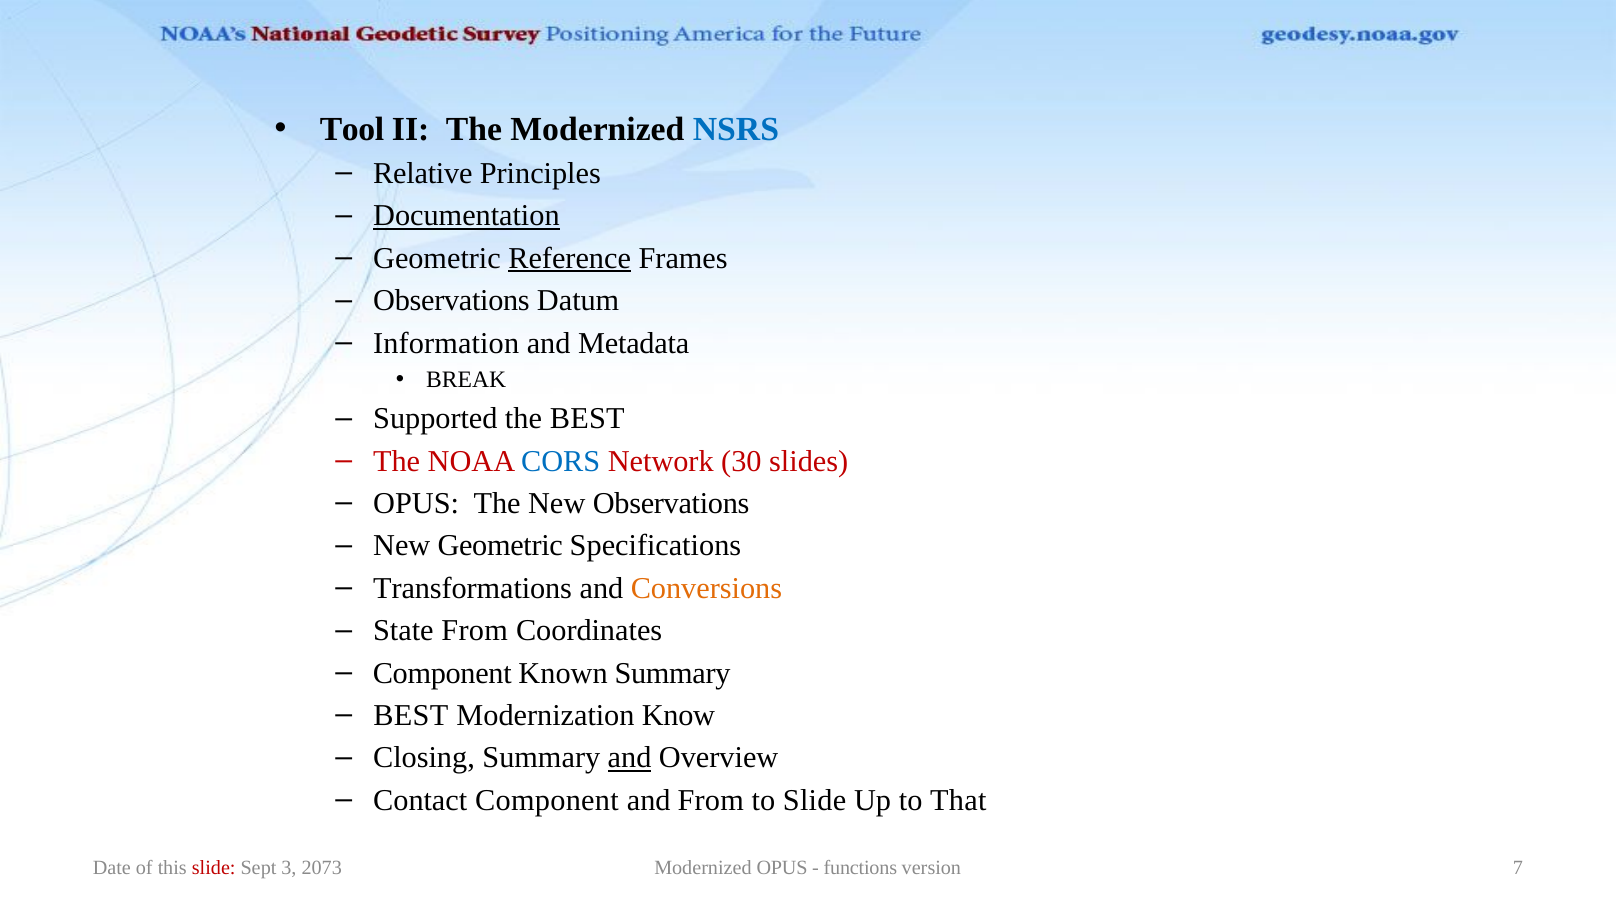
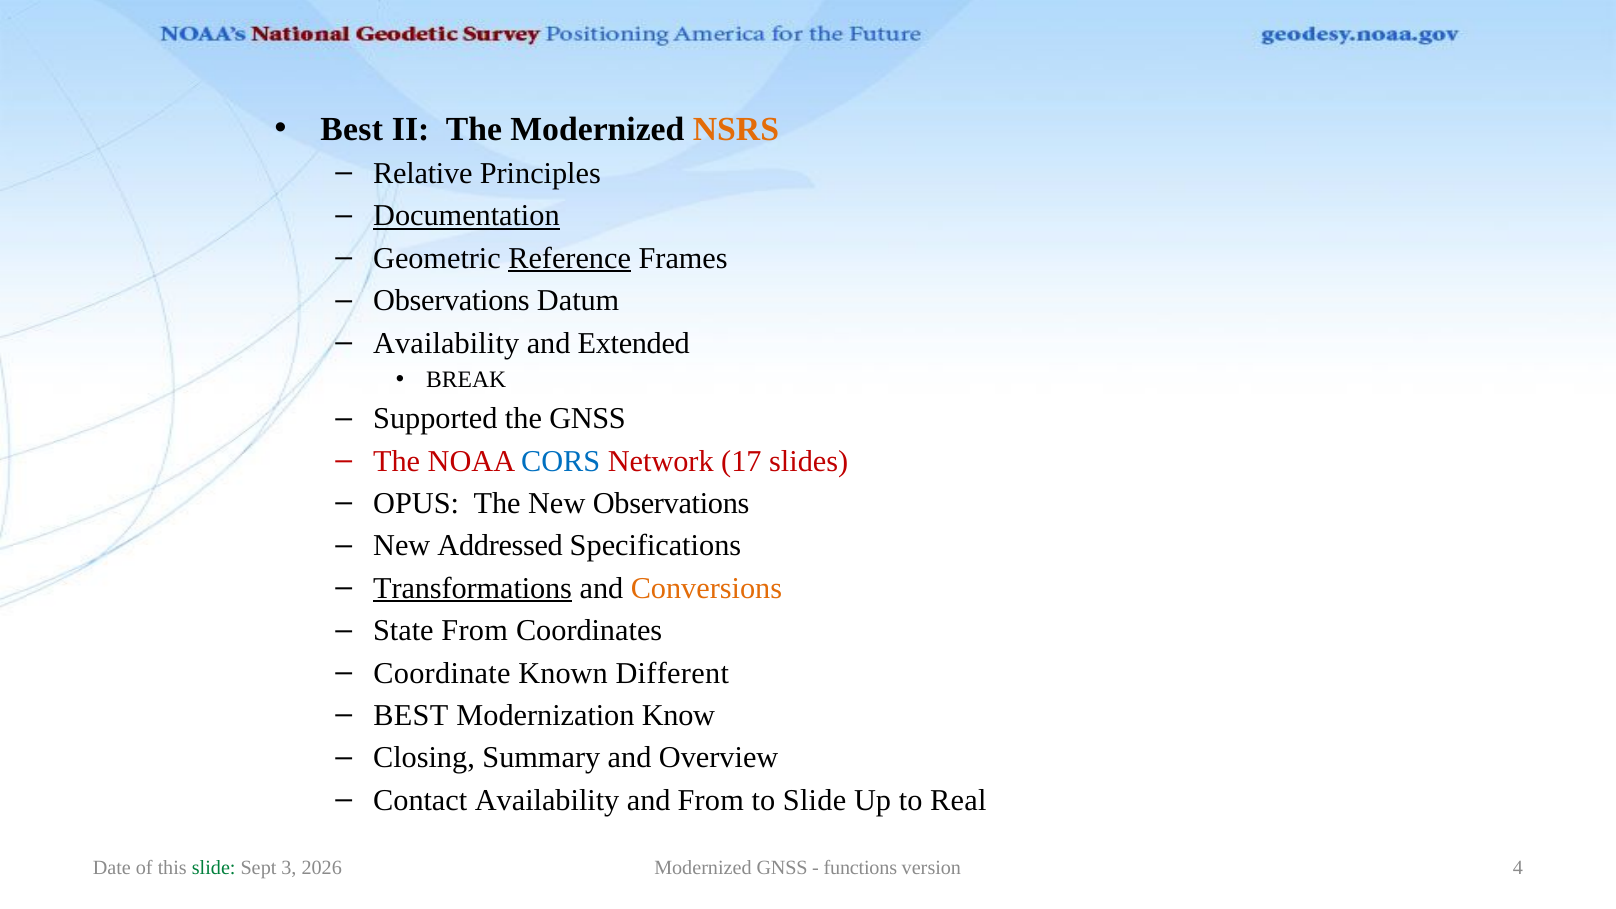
Tool: Tool -> Best (352, 129)
NSRS colour: blue -> orange (736, 129)
Information: Information -> Availability (446, 343)
Metadata: Metadata -> Extended (634, 343)
the BEST: BEST -> GNSS (588, 419)
30: 30 -> 17 (741, 461)
New Geometric: Geometric -> Addressed (500, 546)
Transformations underline: none -> present (473, 588)
Component: Component -> Coordinate (442, 673)
Known Summary: Summary -> Different (672, 673)
and underline: present -> none (630, 758)
Contact Component: Component -> Availability (547, 800)
That: That -> Real (958, 800)
slide colour: red -> green (214, 868)
2073: 2073 -> 2026 (322, 868)
Modernized OPUS: OPUS -> GNSS (782, 868)
7: 7 -> 4 (1518, 868)
